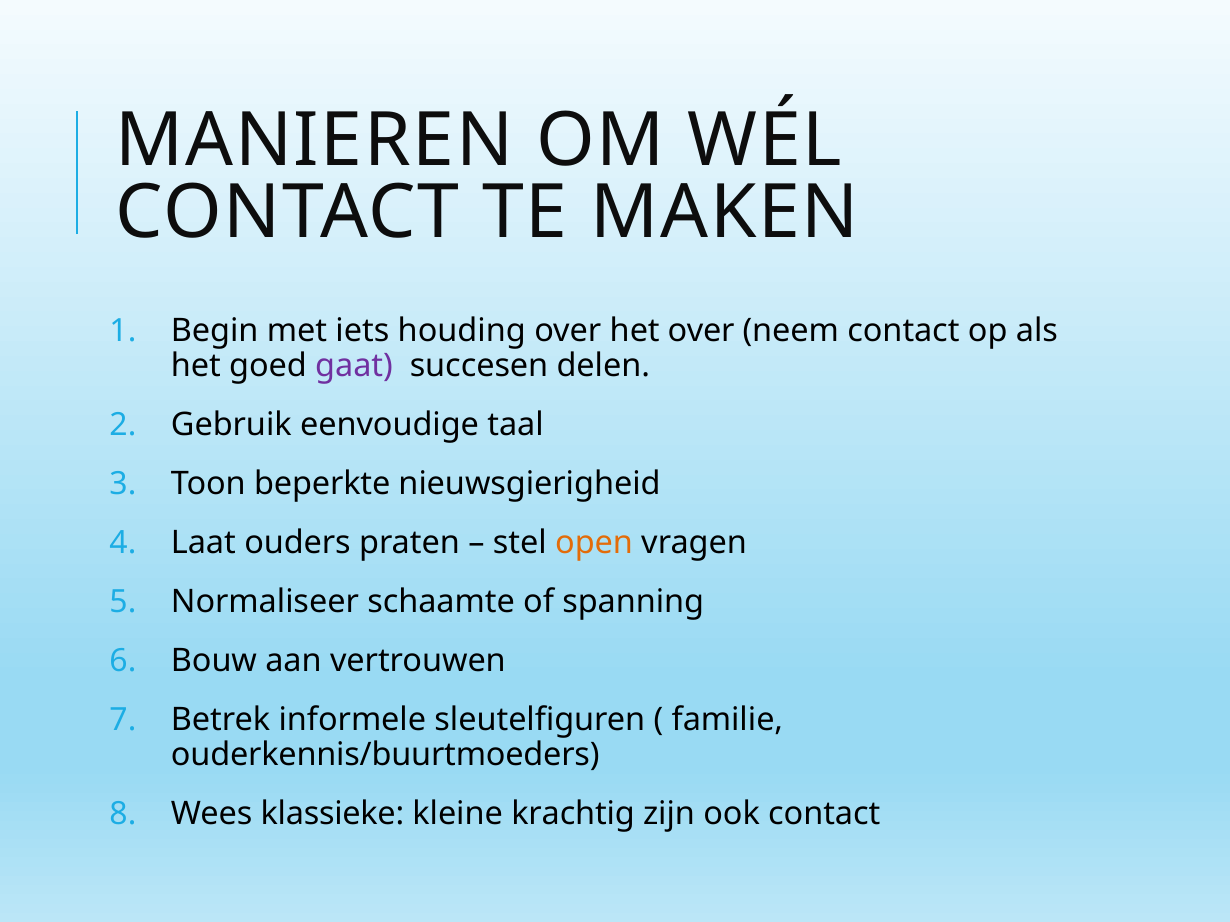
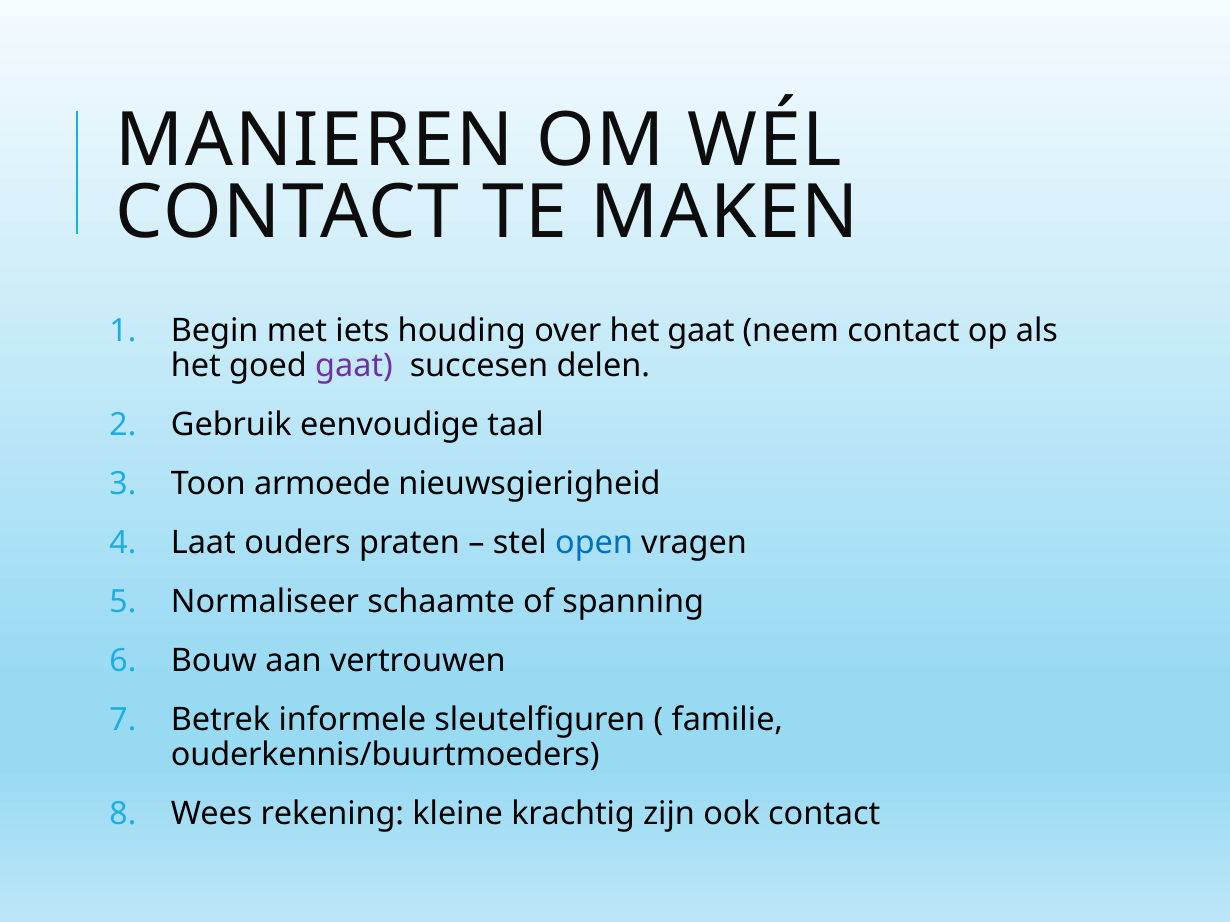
het over: over -> gaat (701, 331)
beperkte: beperkte -> armoede (322, 484)
open colour: orange -> blue (594, 543)
klassieke: klassieke -> rekening (332, 814)
